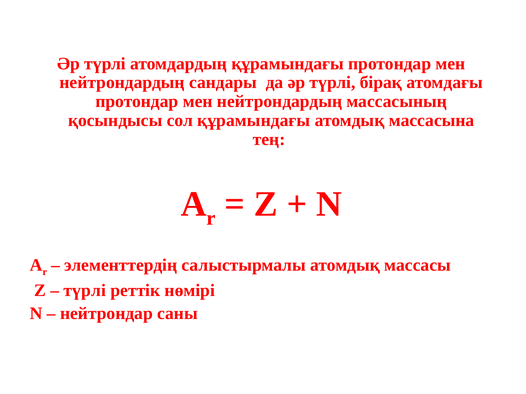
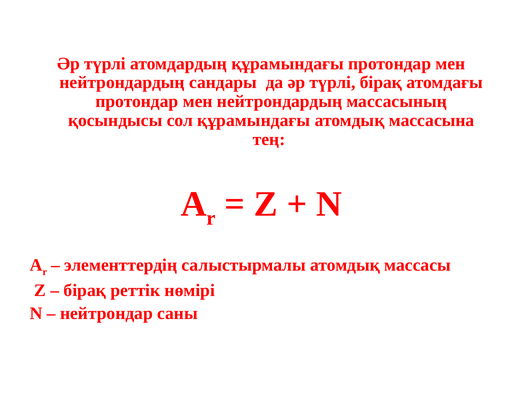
түрлі: түрлі -> бірақ (85, 291)
